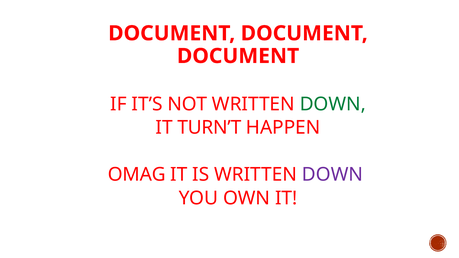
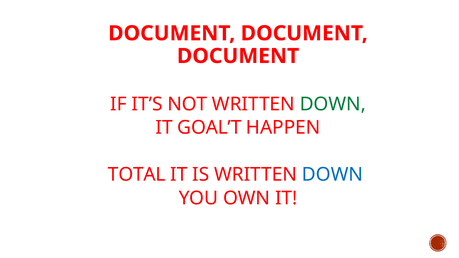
TURN’T: TURN’T -> GOAL’T (209, 128)
OMAG: OMAG -> TOTAL (137, 175)
DOWN colour: purple -> blue (332, 175)
